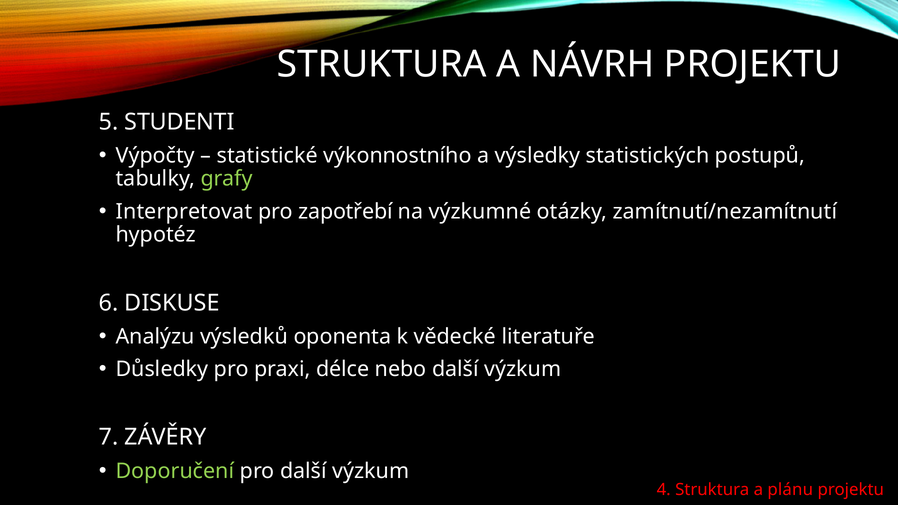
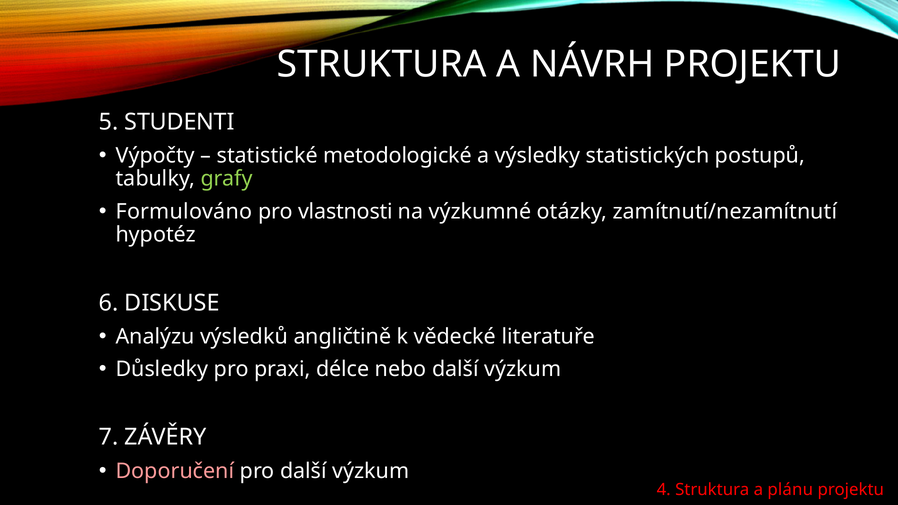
výkonnostního: výkonnostního -> metodologické (398, 156)
Interpretovat: Interpretovat -> Formulováno (184, 212)
zapotřebí: zapotřebí -> vlastnosti (346, 212)
oponenta: oponenta -> angličtině (342, 337)
Doporučení colour: light green -> pink (175, 471)
